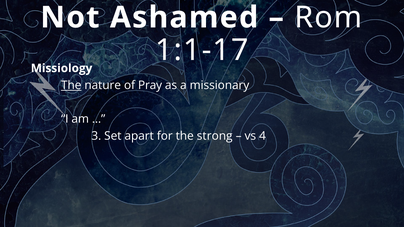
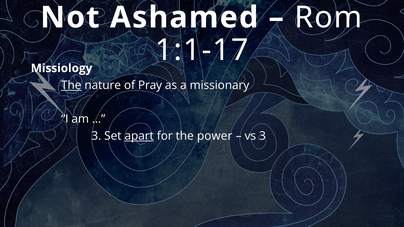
apart underline: none -> present (139, 136)
strong: strong -> power (215, 136)
vs 4: 4 -> 3 (262, 136)
